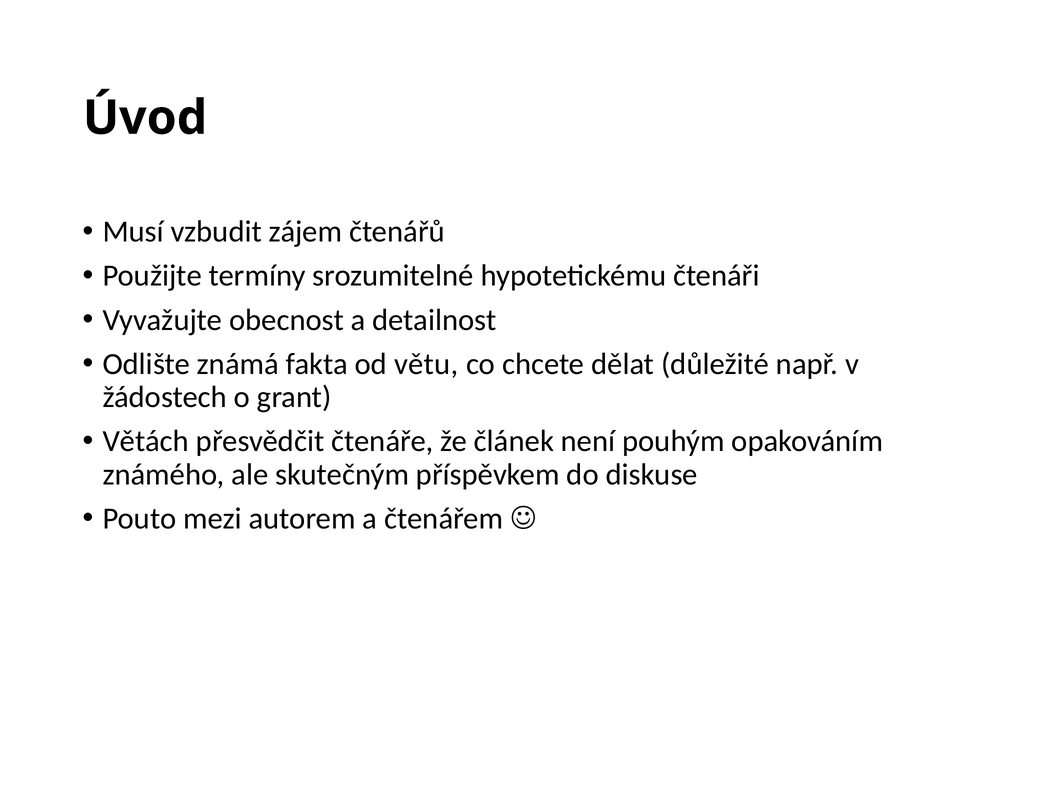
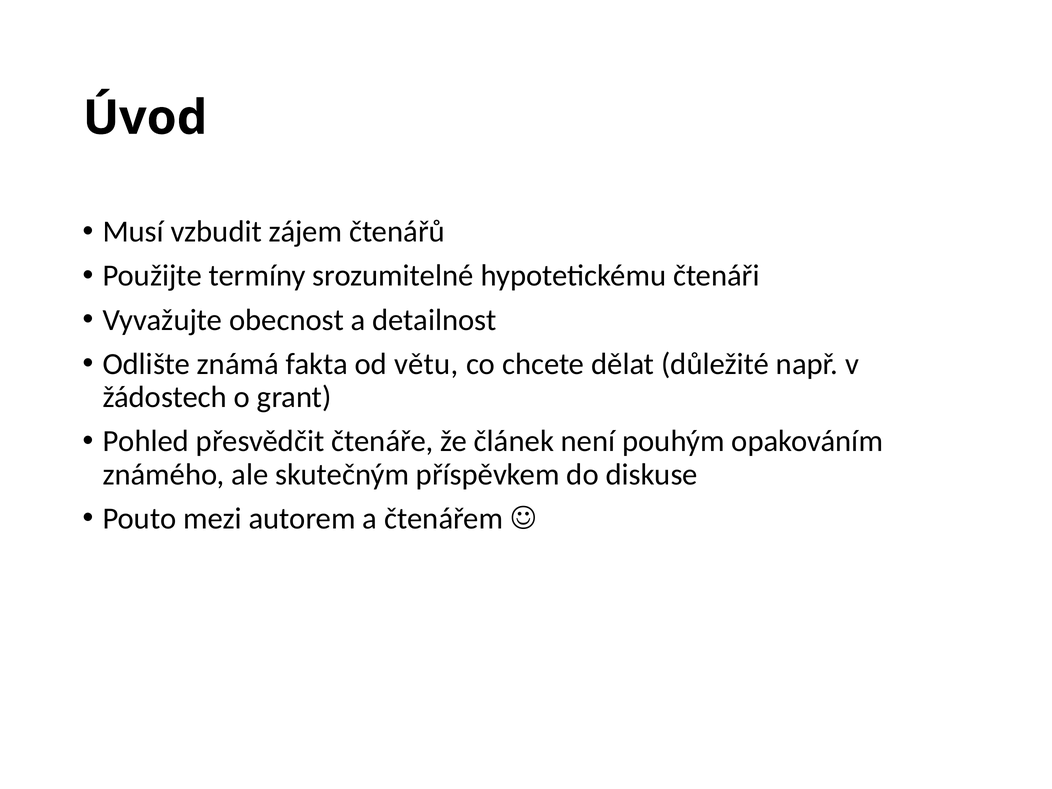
Větách: Větách -> Pohled (146, 441)
